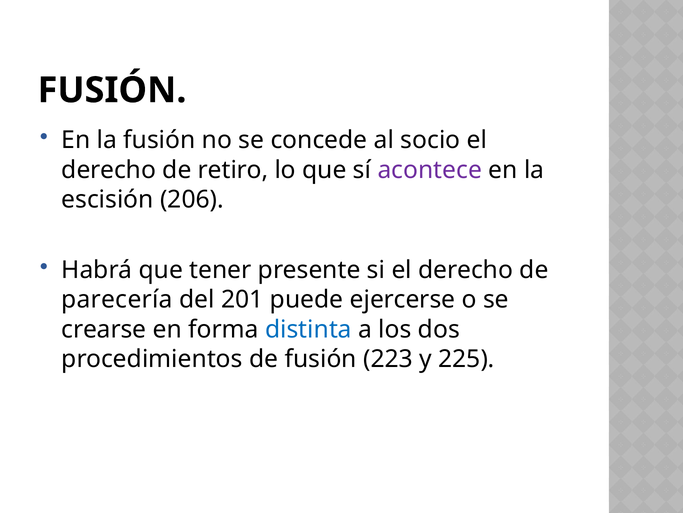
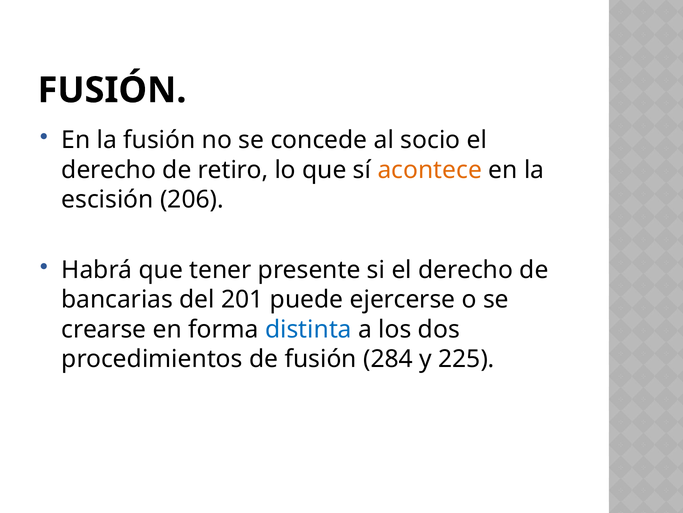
acontece colour: purple -> orange (430, 170)
parecería: parecería -> bancarias (117, 299)
223: 223 -> 284 (388, 359)
